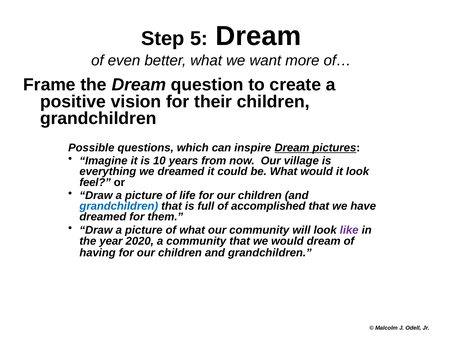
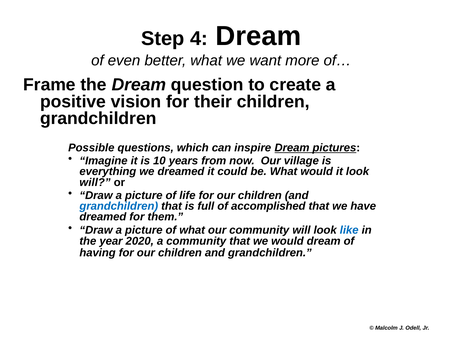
5: 5 -> 4 (199, 39)
feel: feel -> will (95, 183)
like colour: purple -> blue (349, 231)
